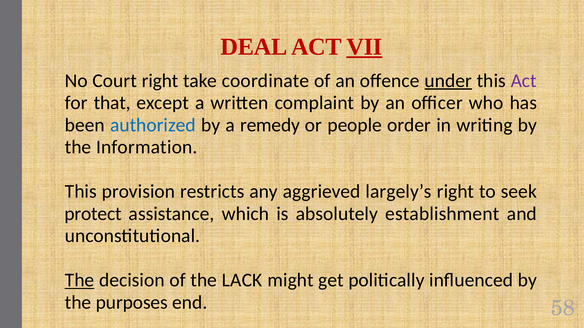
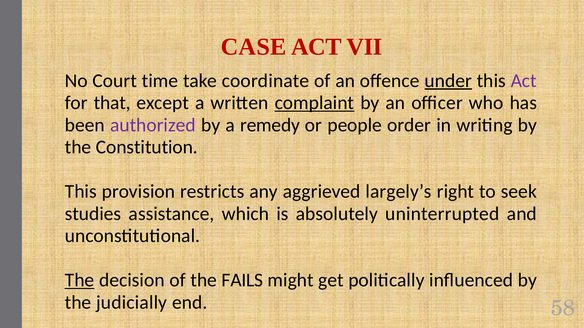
DEAL: DEAL -> CASE (254, 47)
VII underline: present -> none (364, 47)
Court right: right -> time (160, 81)
complaint underline: none -> present (314, 103)
authorized colour: blue -> purple (153, 125)
Information: Information -> Constitution (147, 147)
protect: protect -> studies (93, 214)
establishment: establishment -> uninterrupted (442, 214)
LACK: LACK -> FAILS (242, 281)
purposes: purposes -> judicially (132, 303)
